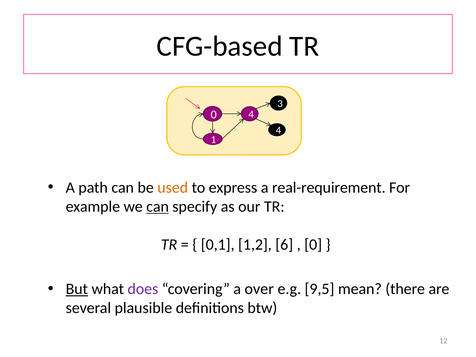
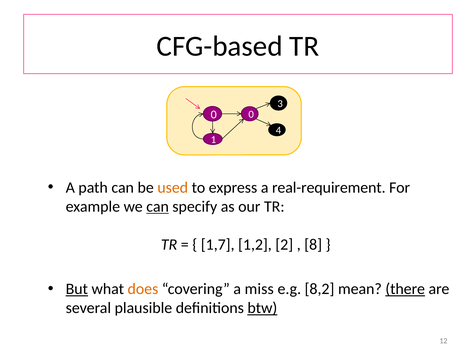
0 4: 4 -> 0 (251, 114)
0,1: 0,1 -> 1,7 (218, 245)
6: 6 -> 2 (284, 245)
0: 0 -> 8 (313, 245)
does colour: purple -> orange (143, 289)
over: over -> miss (259, 289)
9,5: 9,5 -> 8,2 (320, 289)
there underline: none -> present (405, 289)
btw underline: none -> present (262, 308)
